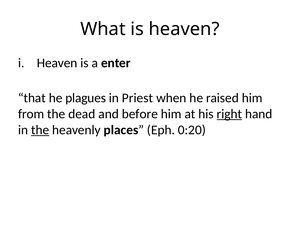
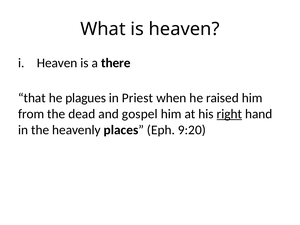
enter: enter -> there (116, 63)
before: before -> gospel (140, 114)
the underline: present -> none (40, 130)
0:20: 0:20 -> 9:20 (192, 130)
